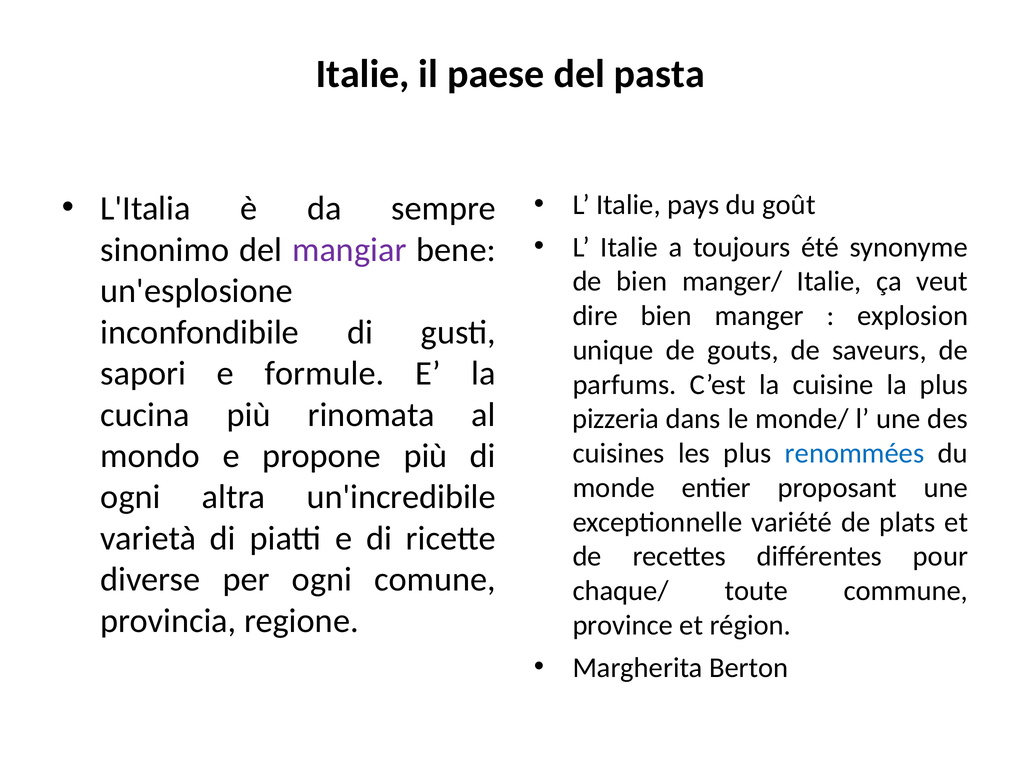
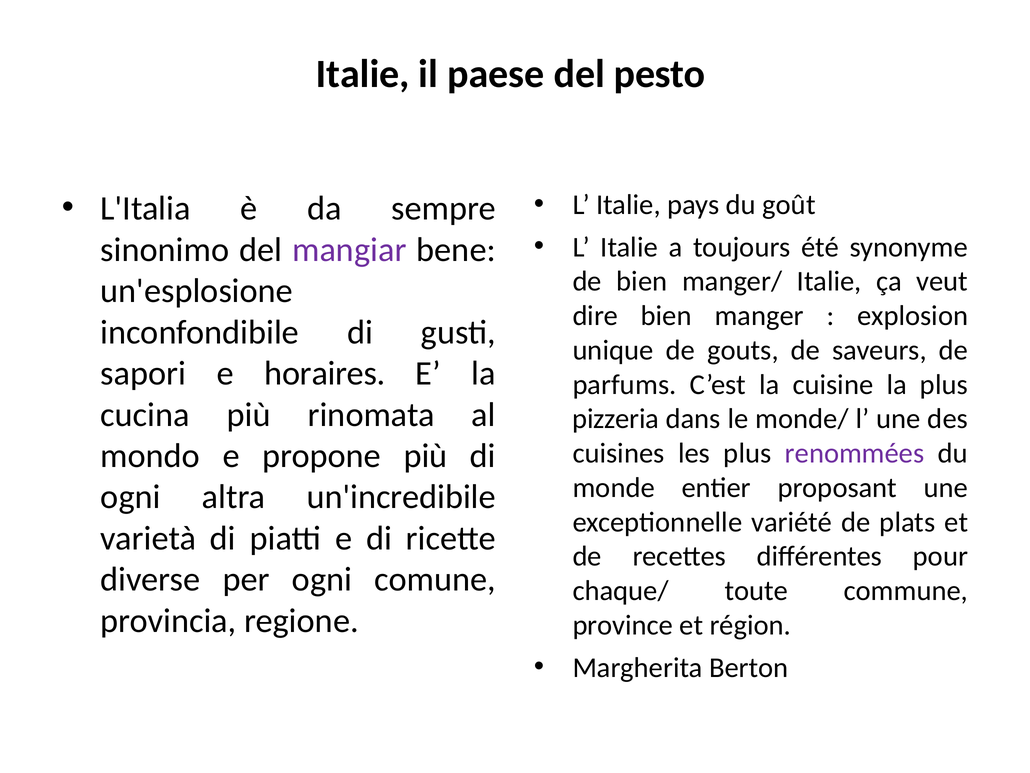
pasta: pasta -> pesto (660, 74)
formule: formule -> horaires (325, 373)
renommées colour: blue -> purple (855, 453)
